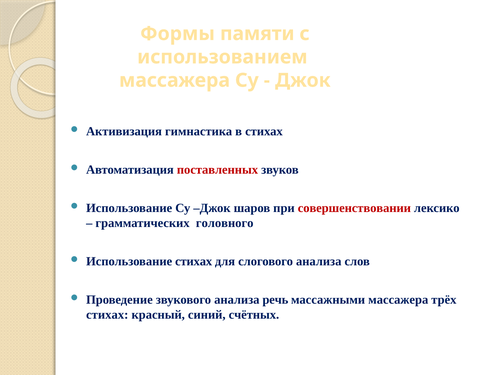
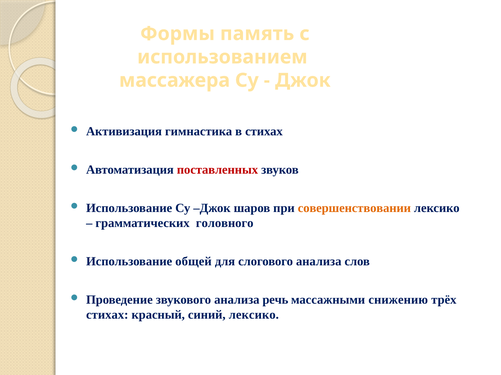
памяти: памяти -> память (257, 34)
совершенствовании colour: red -> orange (354, 209)
Использование стихах: стихах -> общей (194, 262)
массажными массажера: массажера -> снижению (398, 300)
синий счётных: счётных -> лексико (254, 315)
